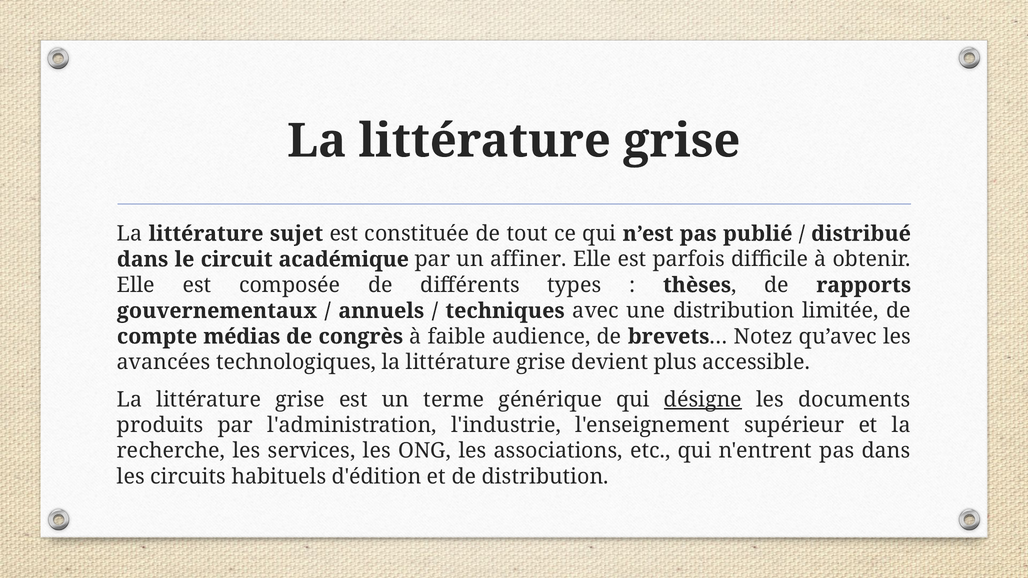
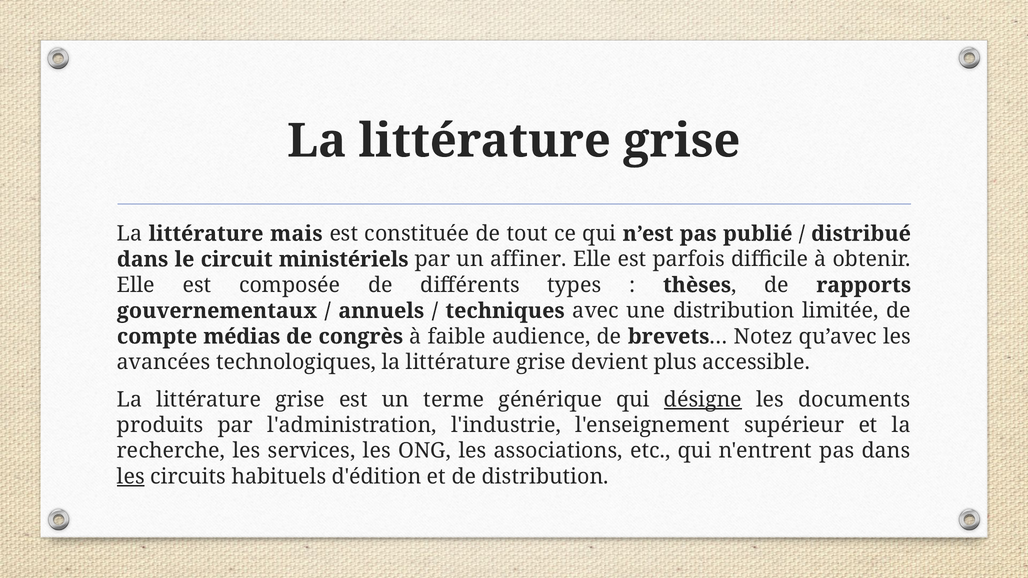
sujet: sujet -> mais (296, 234)
académique: académique -> ministériels (344, 260)
les underline: none -> present (131, 477)
